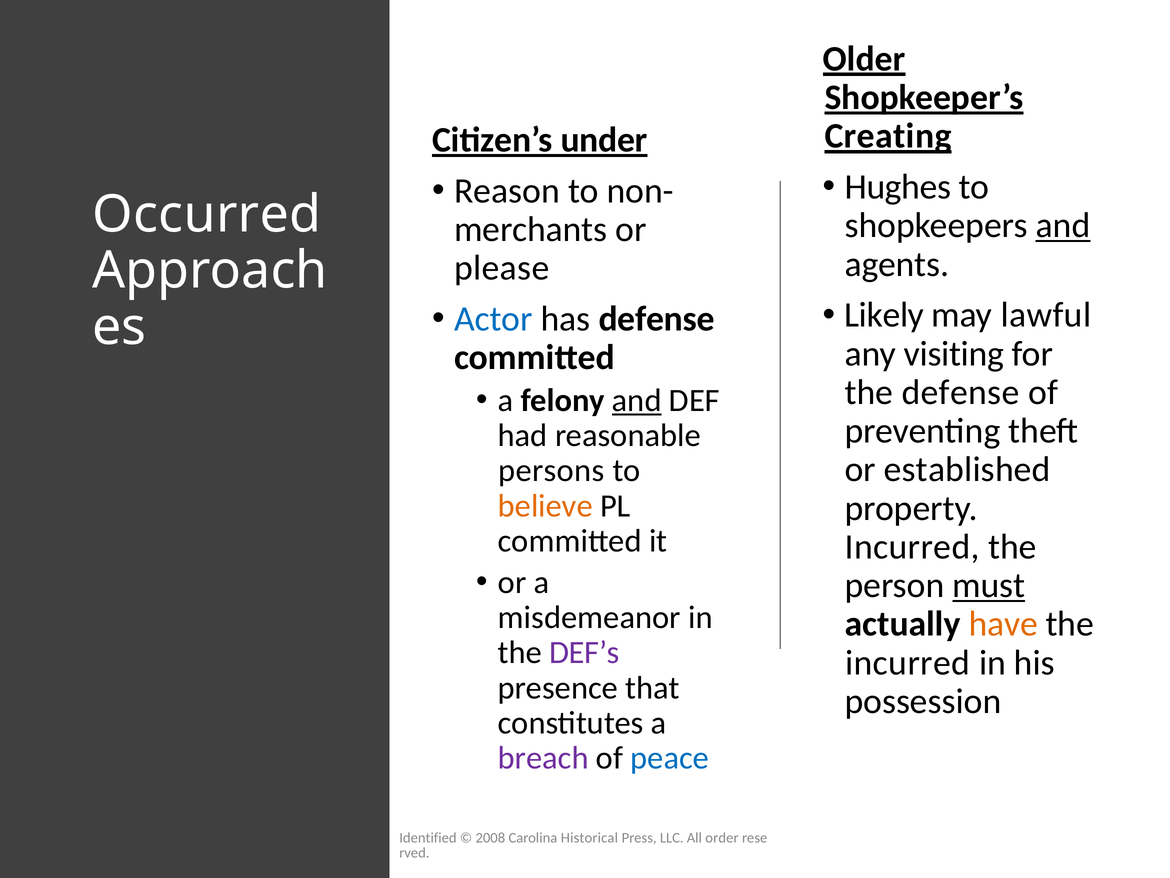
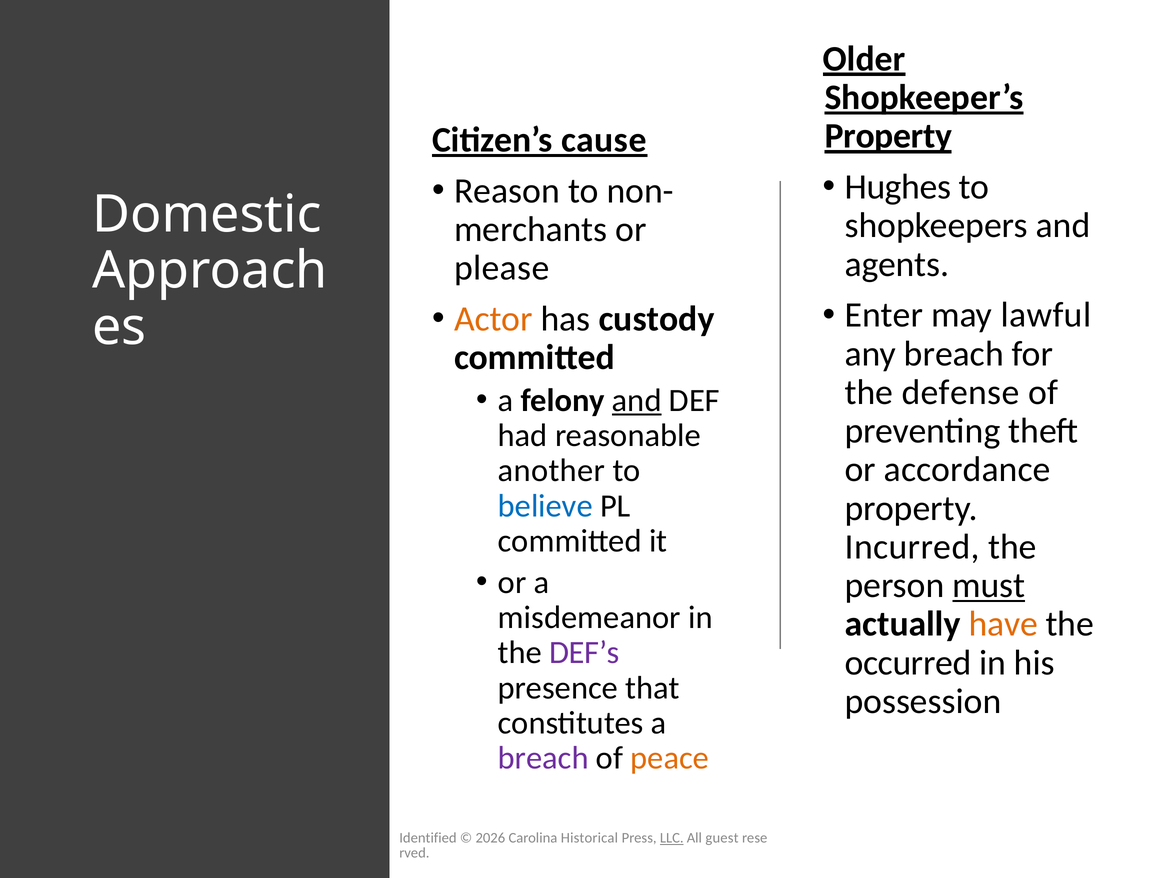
Creating: Creating -> Property (888, 136)
under: under -> cause (604, 140)
Occurred: Occurred -> Domestic (207, 214)
and underline: present -> none (1063, 226)
Likely: Likely -> Enter (884, 315)
Actor colour: blue -> orange (493, 319)
has defense: defense -> custody (657, 319)
any visiting: visiting -> breach (954, 354)
established: established -> accordance (967, 469)
persons: persons -> another (551, 470)
believe colour: orange -> blue (545, 506)
incurred: incurred -> occurred (908, 662)
peace colour: blue -> orange (670, 758)
2008: 2008 -> 2026 (490, 838)
LLC underline: none -> present (672, 838)
order: order -> guest (722, 838)
